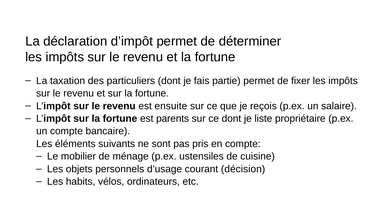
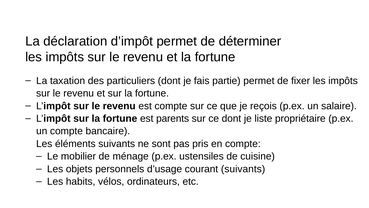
est ensuite: ensuite -> compte (171, 106)
courant décision: décision -> suivants (243, 169)
